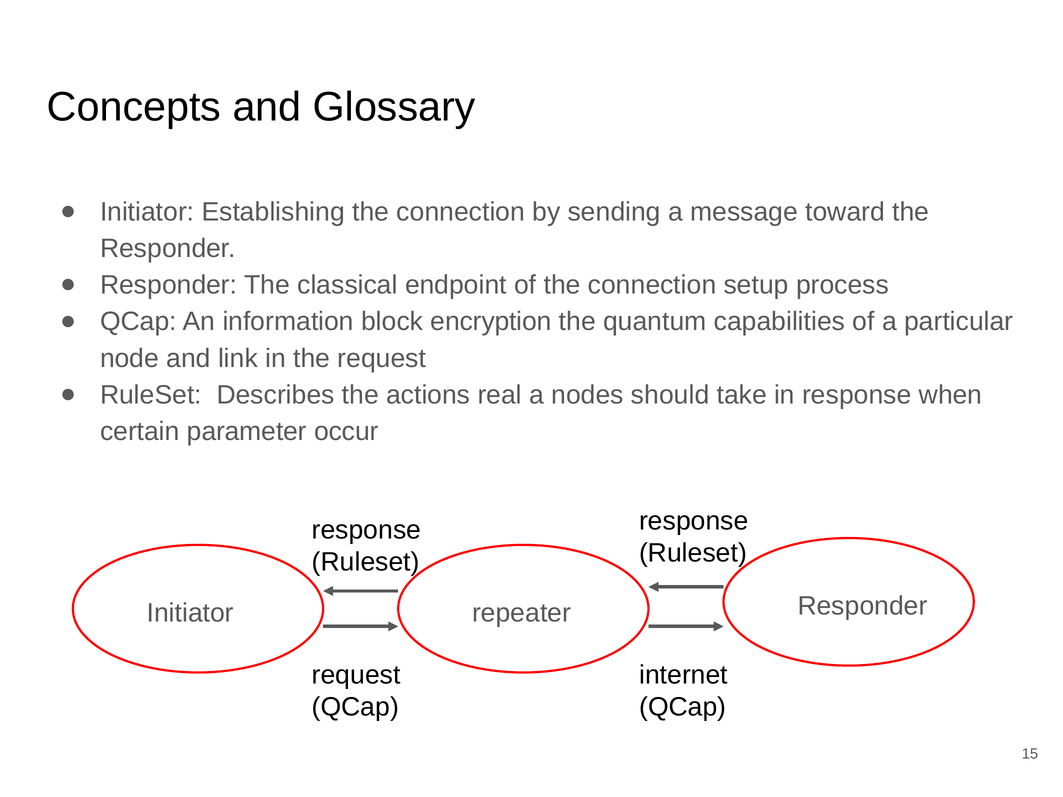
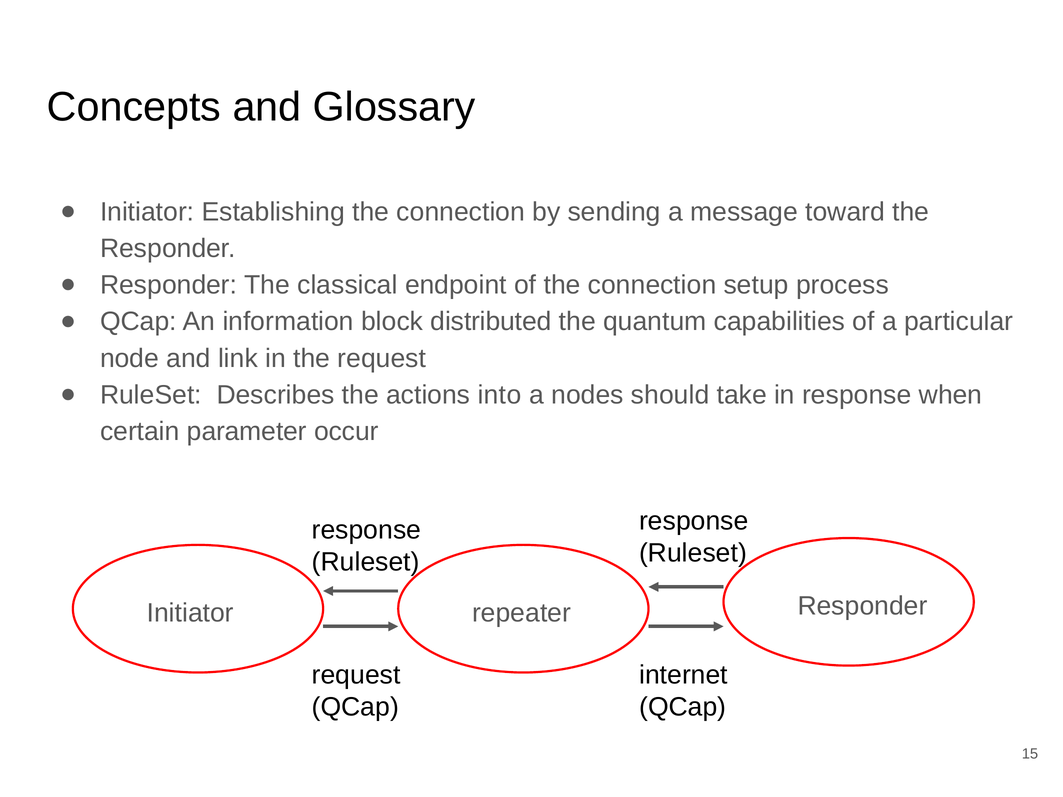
encryption: encryption -> distributed (491, 322)
real: real -> into (500, 395)
